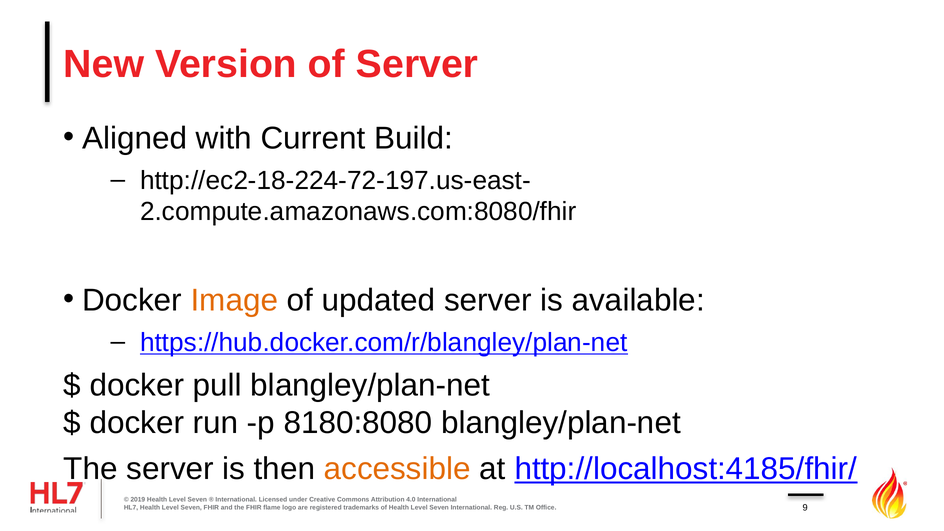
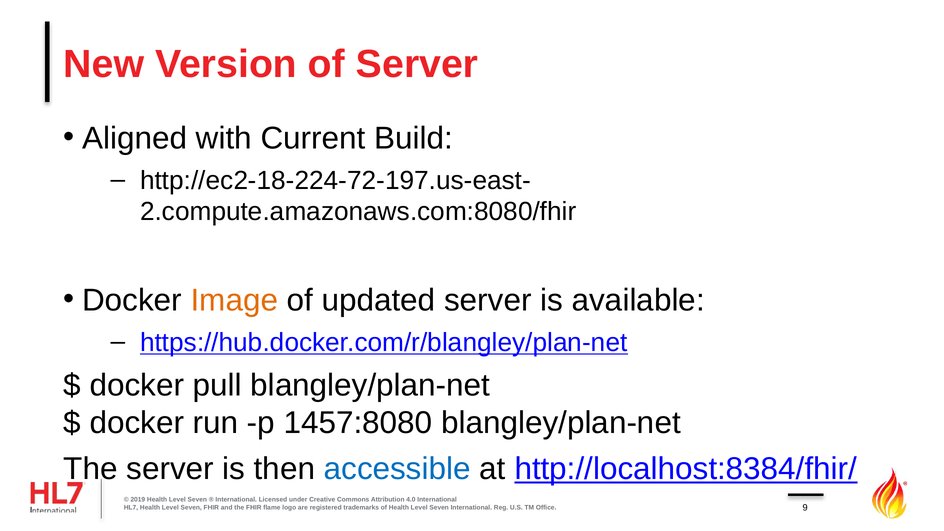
8180:8080: 8180:8080 -> 1457:8080 (358, 423)
accessible colour: orange -> blue (397, 469)
http://localhost:4185/fhir/: http://localhost:4185/fhir/ -> http://localhost:8384/fhir/ (686, 469)
